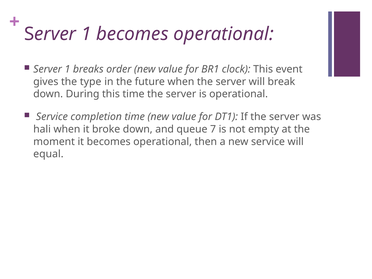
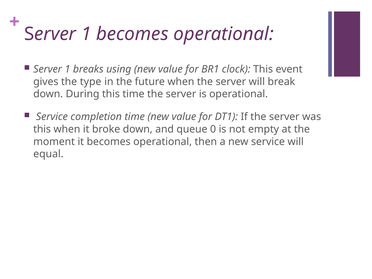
order: order -> using (119, 69)
hali: hali -> this (42, 129)
7: 7 -> 0 (213, 129)
